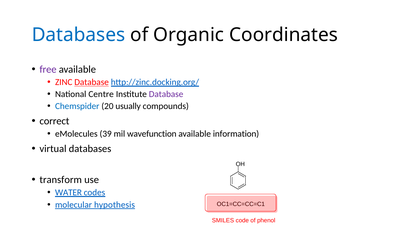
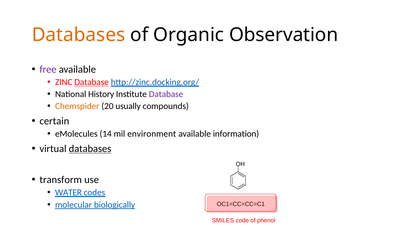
Databases colour: blue -> orange (79, 35)
Coordinates: Coordinates -> Observation (284, 35)
Centre: Centre -> History (101, 94)
Chemspider colour: blue -> orange (77, 106)
correct: correct -> certain (54, 121)
39: 39 -> 14 (106, 134)
wavefunction: wavefunction -> environment (152, 134)
databases underline: none -> present (90, 149)
hypothesis: hypothesis -> biologically (115, 205)
